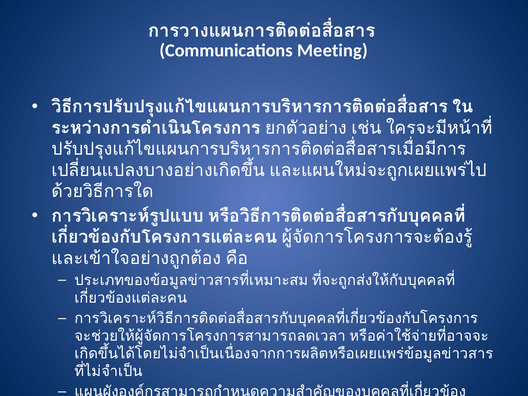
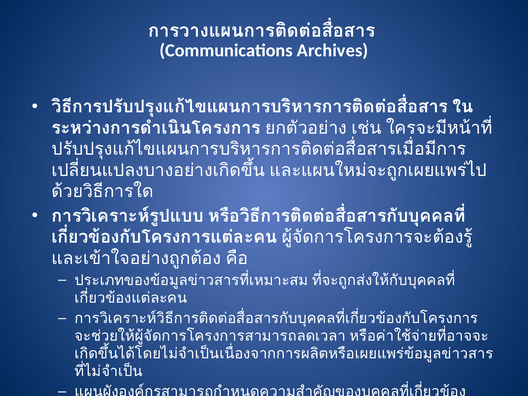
Meeting: Meeting -> Archives (332, 51)
